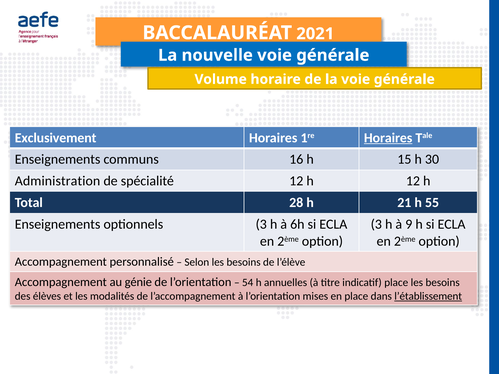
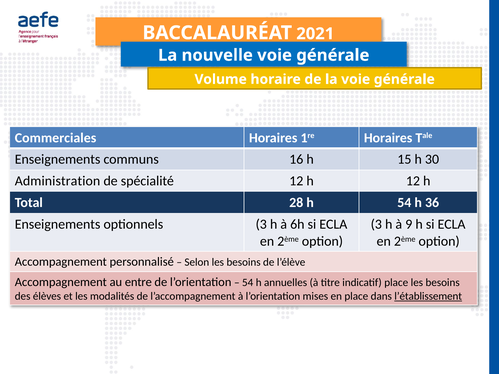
Exclusivement: Exclusivement -> Commerciales (56, 138)
Horaires underline: present -> none (388, 138)
h 21: 21 -> 54 (404, 203)
55: 55 -> 36 (432, 203)
génie: génie -> entre (138, 282)
